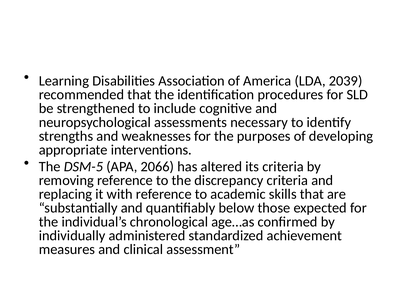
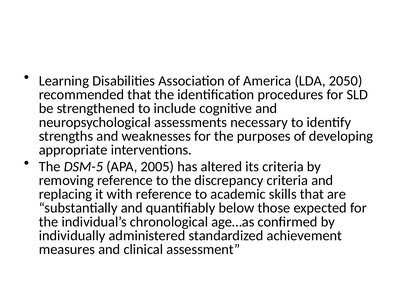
2039: 2039 -> 2050 (346, 81)
2066: 2066 -> 2005 (157, 166)
